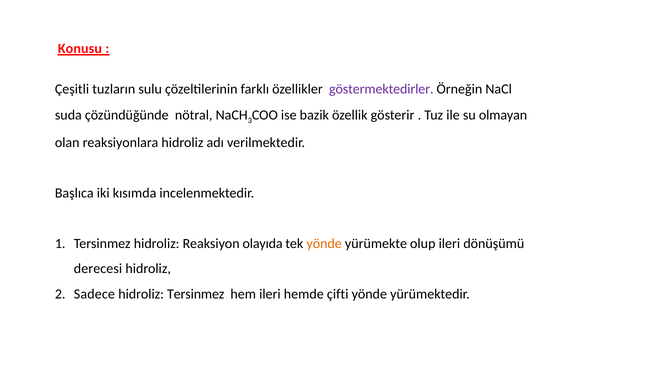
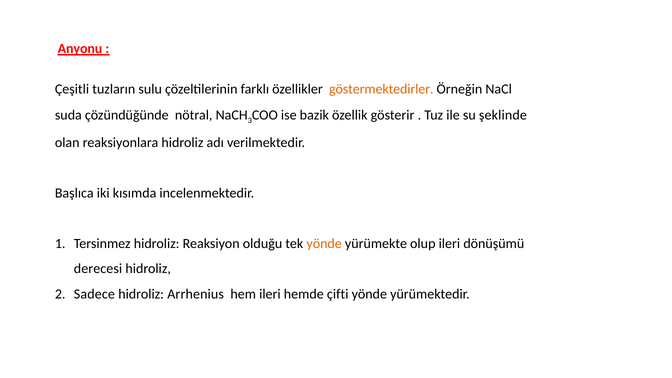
Konusu: Konusu -> Anyonu (80, 49)
göstermektedirler colour: purple -> orange (381, 89)
olmayan: olmayan -> şeklinde (503, 115)
olayıda: olayıda -> olduğu (263, 244)
hidroliz Tersinmez: Tersinmez -> Arrhenius (196, 294)
